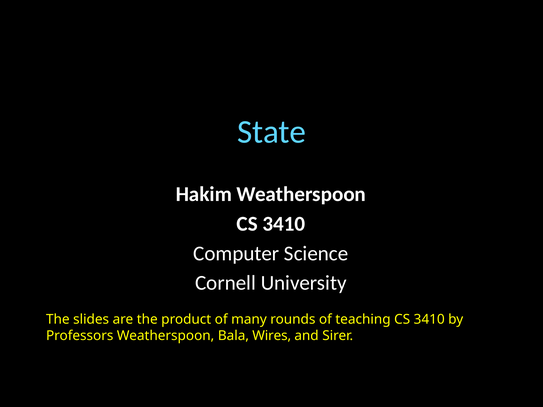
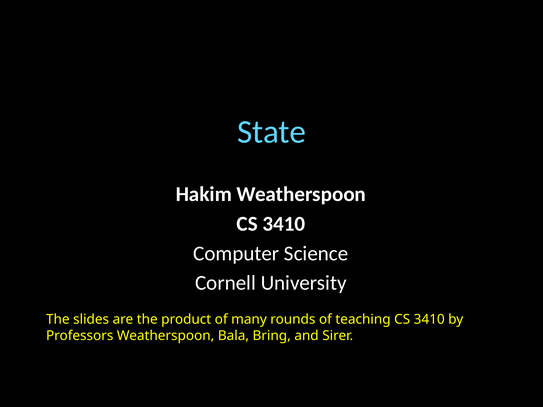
Wires: Wires -> Bring (272, 336)
